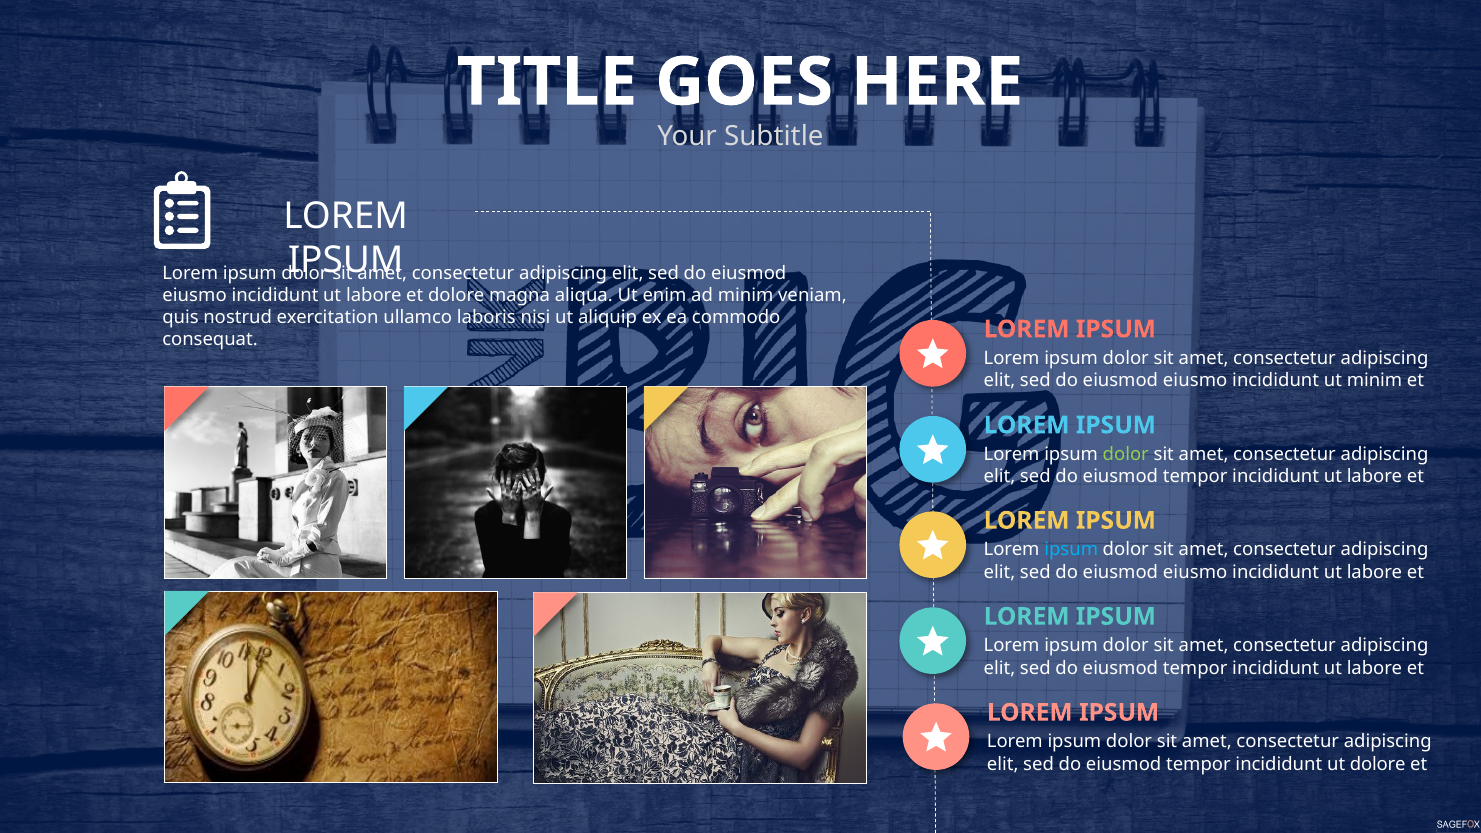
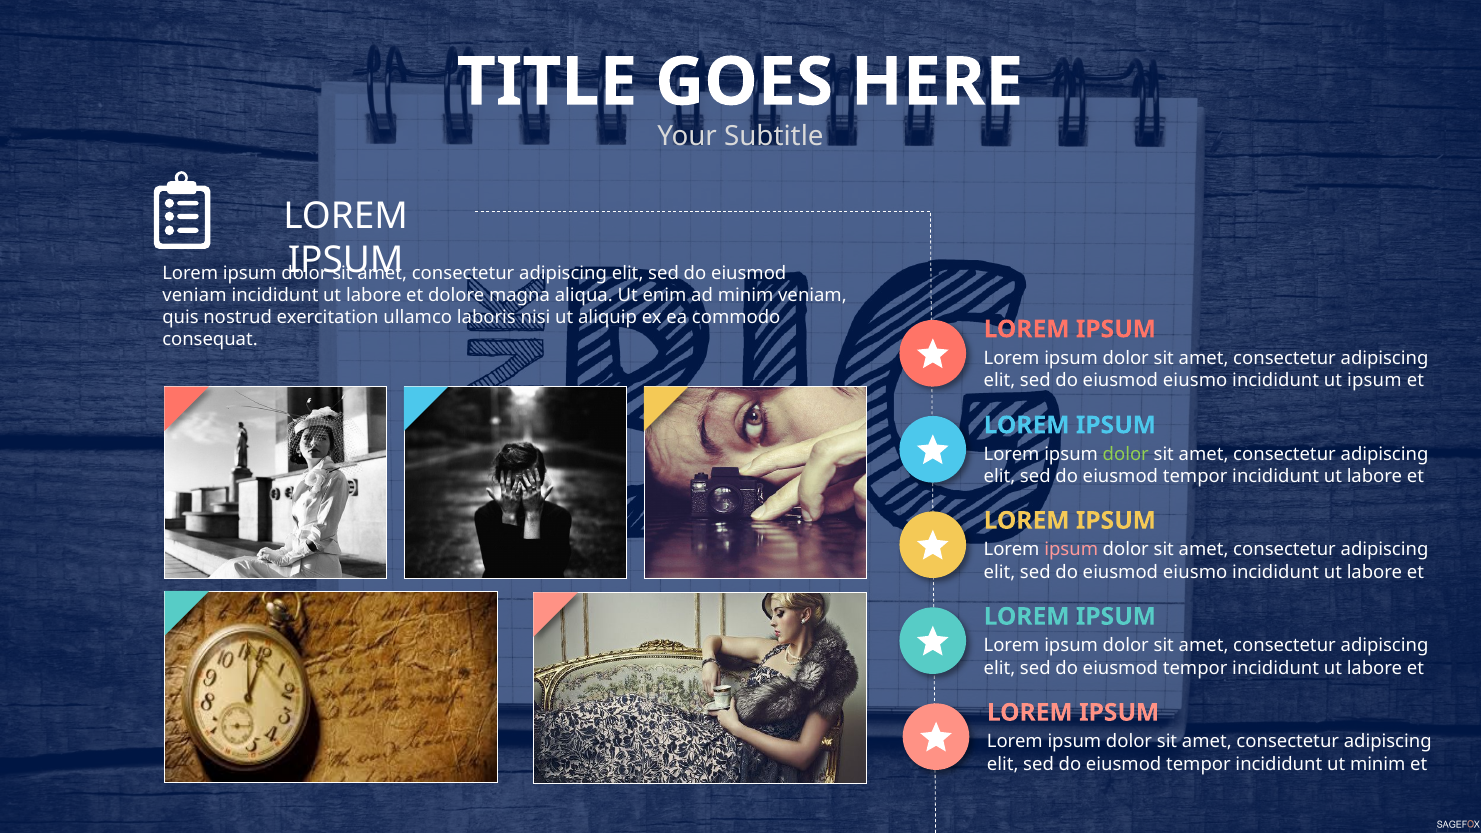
eiusmo: eiusmo -> veniam (194, 295)
ut minim: minim -> ipsum (1374, 381)
ipsum colour: light blue -> pink (1071, 550)
ut dolore: dolore -> minim (1378, 764)
